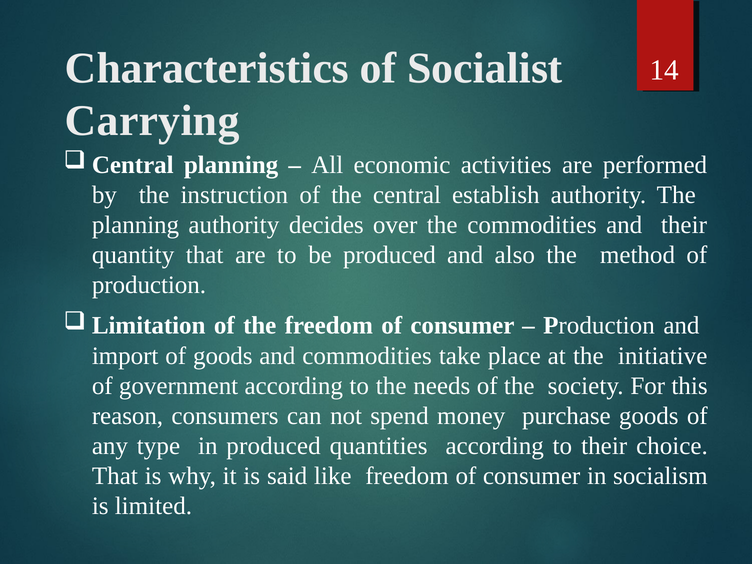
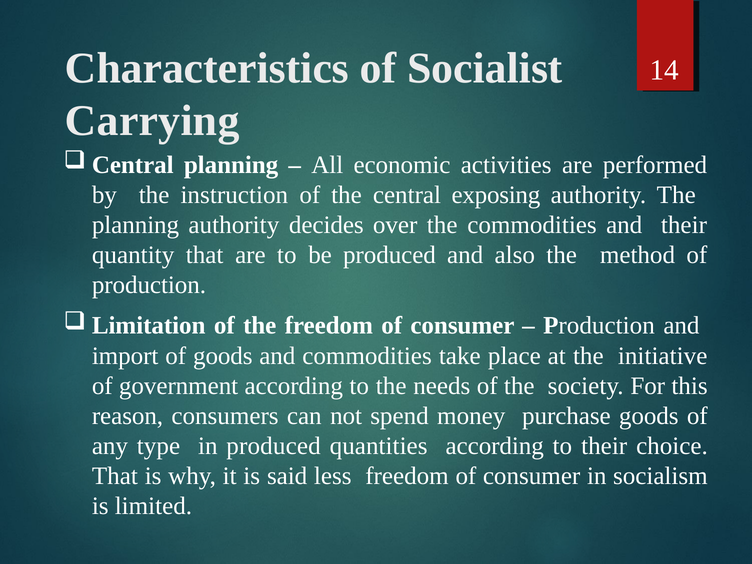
establish: establish -> exposing (496, 195)
like: like -> less (333, 476)
